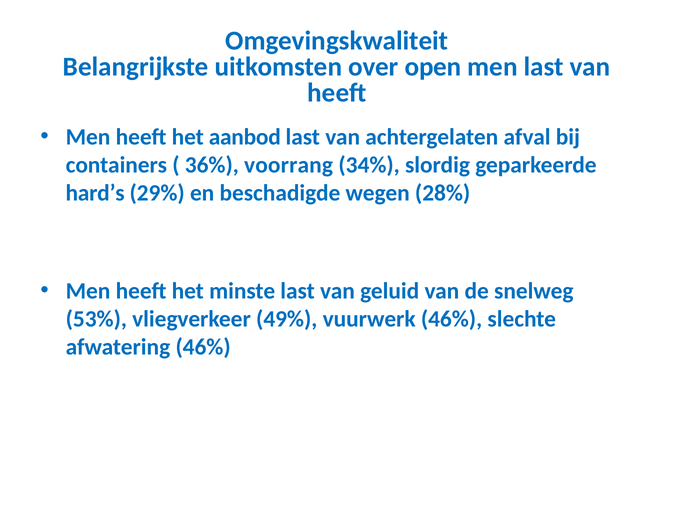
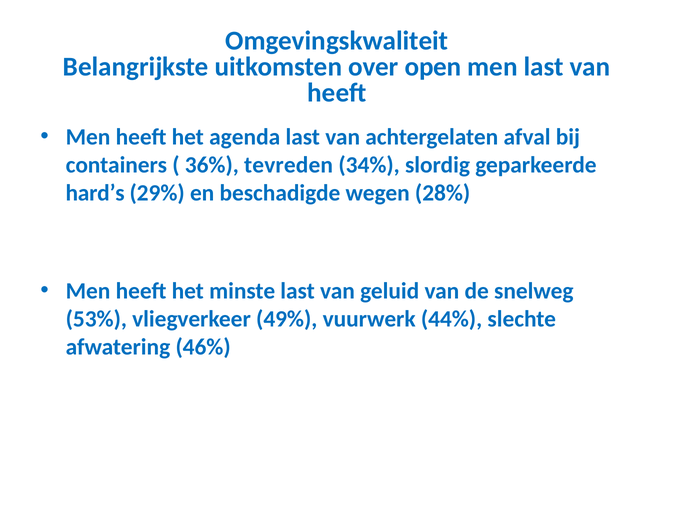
aanbod: aanbod -> agenda (245, 137)
voorrang: voorrang -> tevreden (289, 165)
vuurwerk 46%: 46% -> 44% (452, 319)
